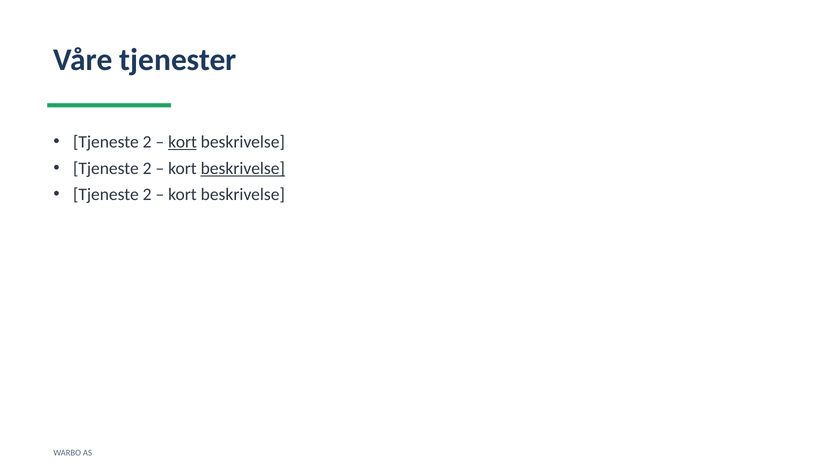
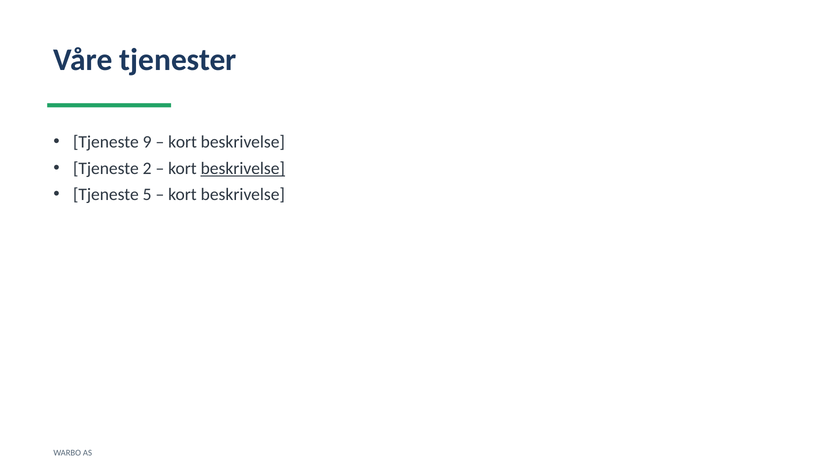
2: 2 -> 9 (147, 142)
kort underline: present -> none (183, 142)
2: 2 -> 5 (147, 195)
